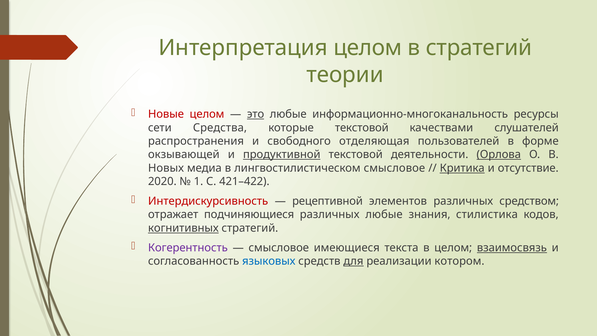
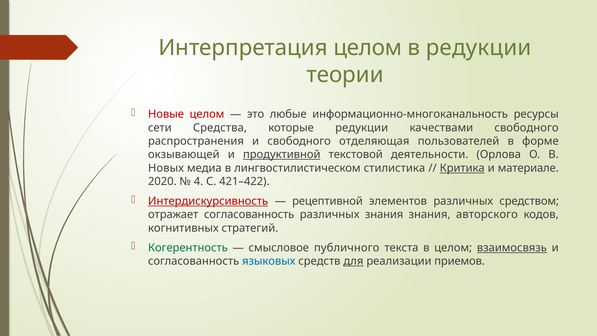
в стратегий: стратегий -> редукции (479, 48)
это underline: present -> none (256, 114)
которые текстовой: текстовой -> редукции (362, 128)
качествами слушателей: слушателей -> свободного (527, 128)
Орлова underline: present -> none (499, 155)
лингвостилистическом смысловое: смысловое -> стилистика (394, 168)
отсутствие: отсутствие -> материале (528, 168)
1: 1 -> 4 (199, 181)
Интердискурсивность underline: none -> present (208, 201)
отражает подчиняющиеся: подчиняющиеся -> согласованность (249, 214)
различных любые: любые -> знания (384, 214)
стилистика: стилистика -> авторского (487, 214)
когнитивных underline: present -> none (183, 228)
Когерентность colour: purple -> green (188, 248)
имеющиеся: имеющиеся -> публичного (347, 248)
котором: котором -> приемов (460, 261)
